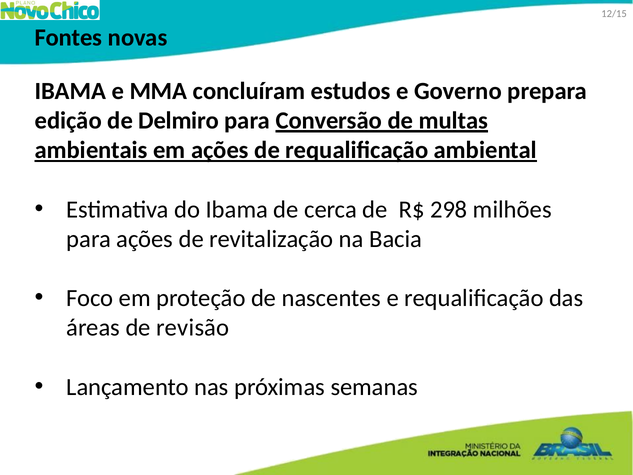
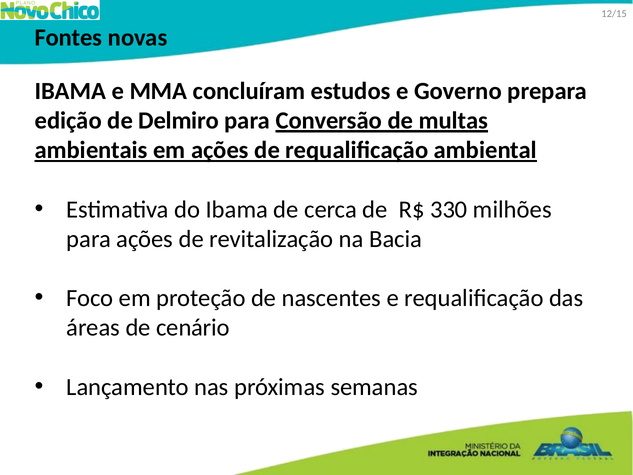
298: 298 -> 330 (449, 209)
revisão: revisão -> cenário (193, 328)
